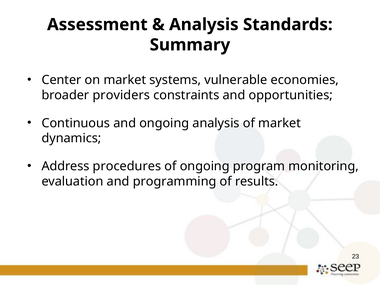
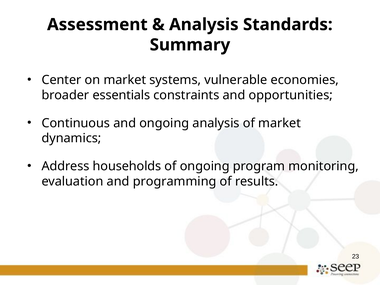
providers: providers -> essentials (121, 95)
procedures: procedures -> households (127, 166)
